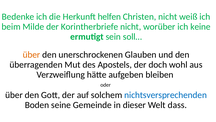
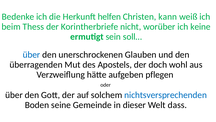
Christen nicht: nicht -> kann (168, 17)
Milde: Milde -> Thess (33, 27)
über colour: orange -> blue (31, 54)
bleiben: bleiben -> pflegen (160, 74)
